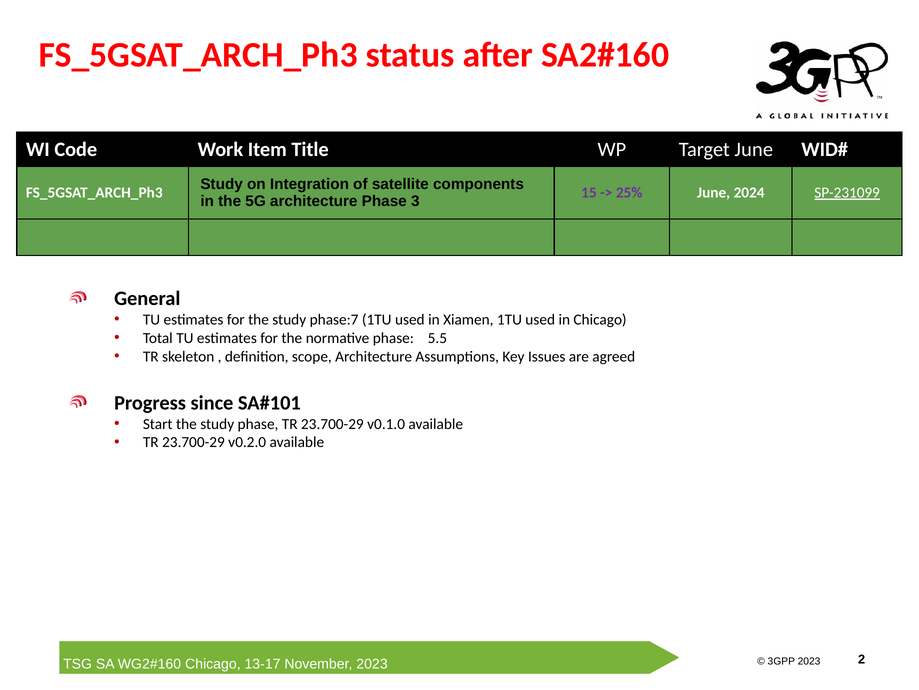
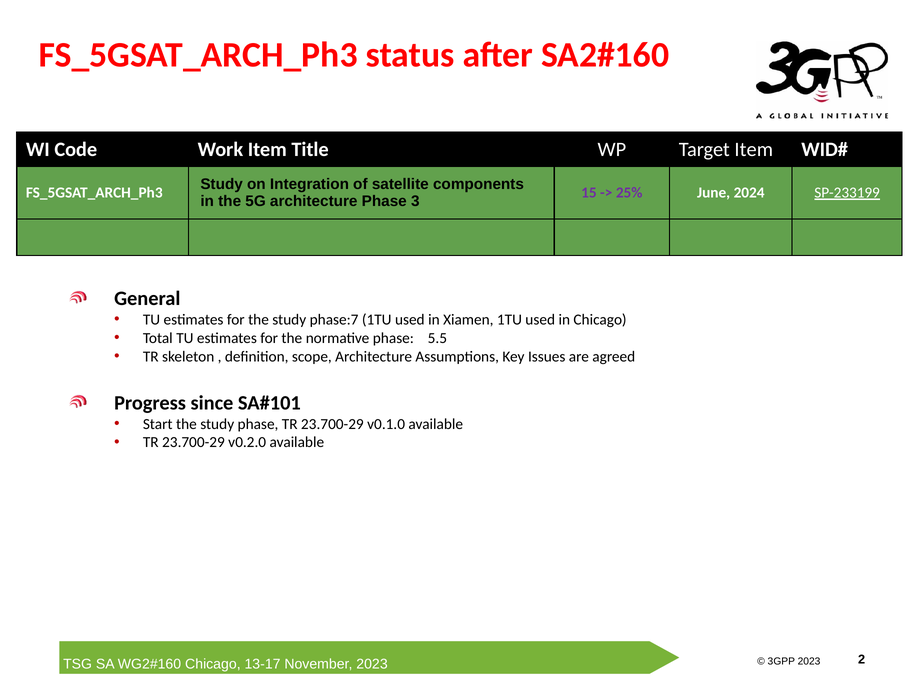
Target June: June -> Item (754, 149)
SP-231099: SP-231099 -> SP-233199 (847, 192)
